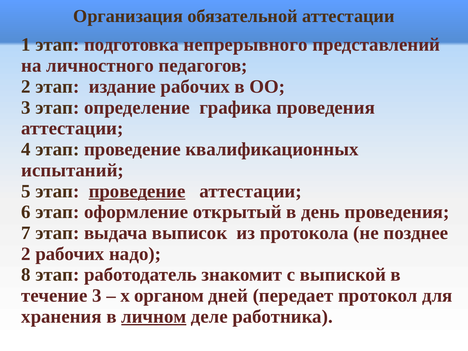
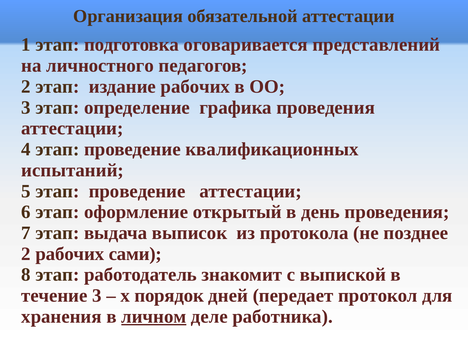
непрерывного: непрерывного -> оговаривается (246, 45)
проведение underline: present -> none (137, 191)
надо: надо -> сами (135, 254)
органом: органом -> порядок (169, 296)
